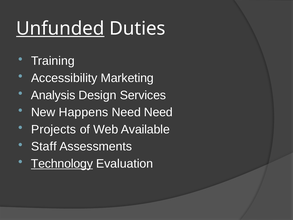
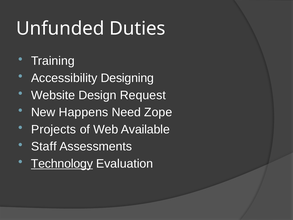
Unfunded underline: present -> none (60, 28)
Marketing: Marketing -> Designing (127, 78)
Analysis: Analysis -> Website (53, 95)
Services: Services -> Request (143, 95)
Need Need: Need -> Zope (158, 112)
